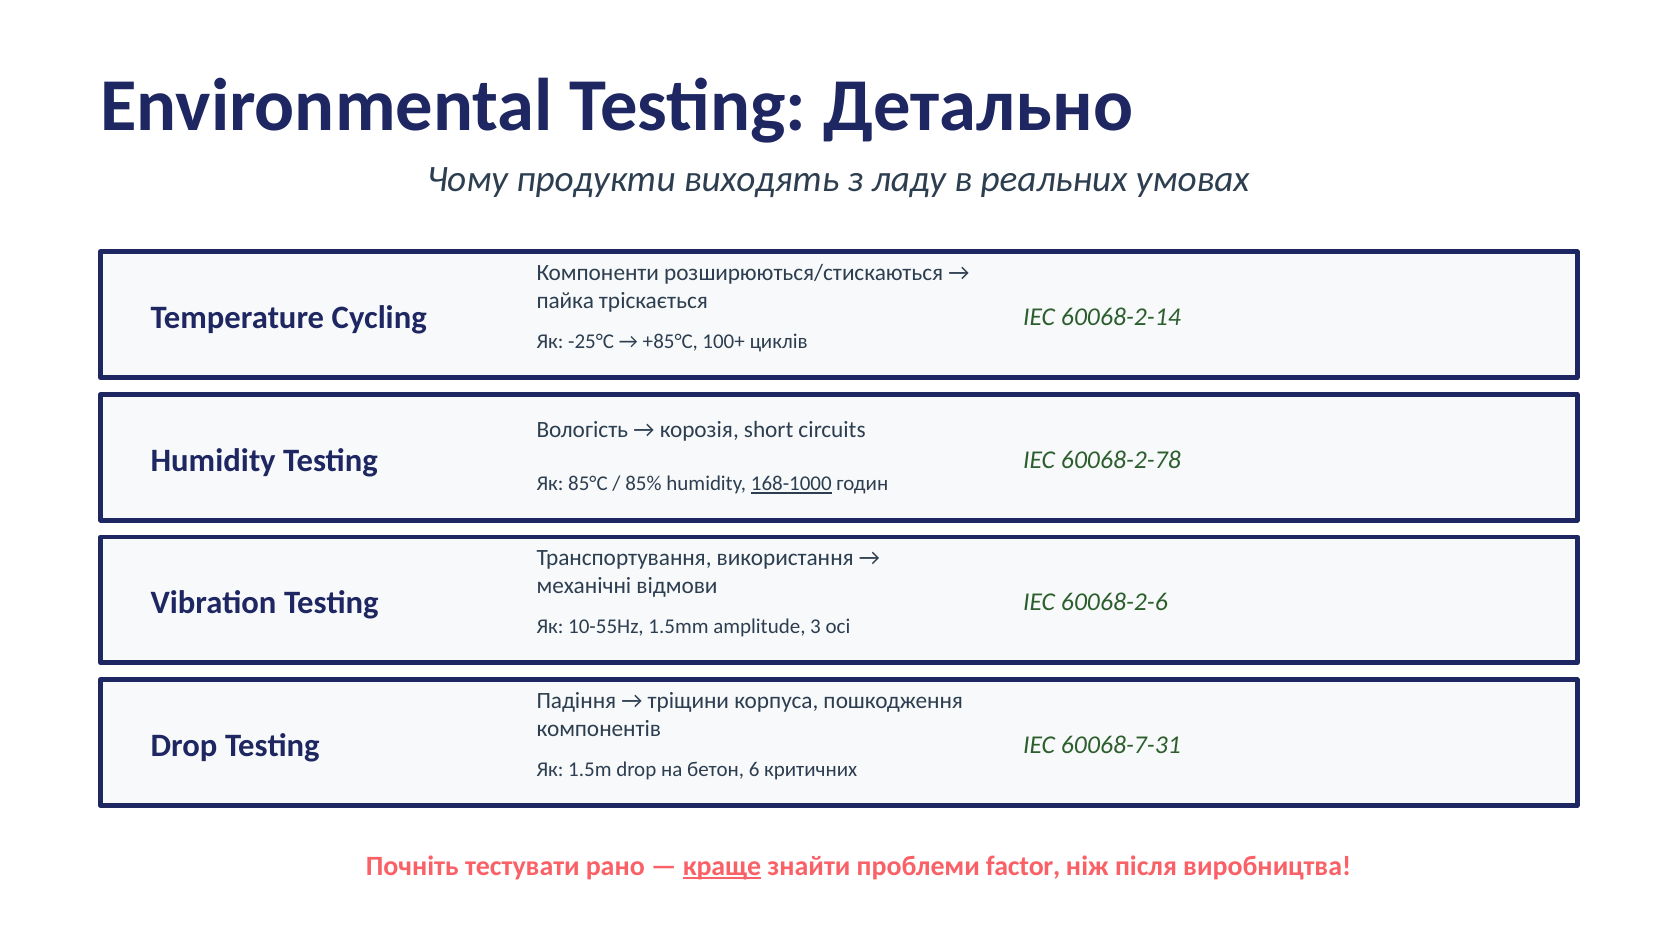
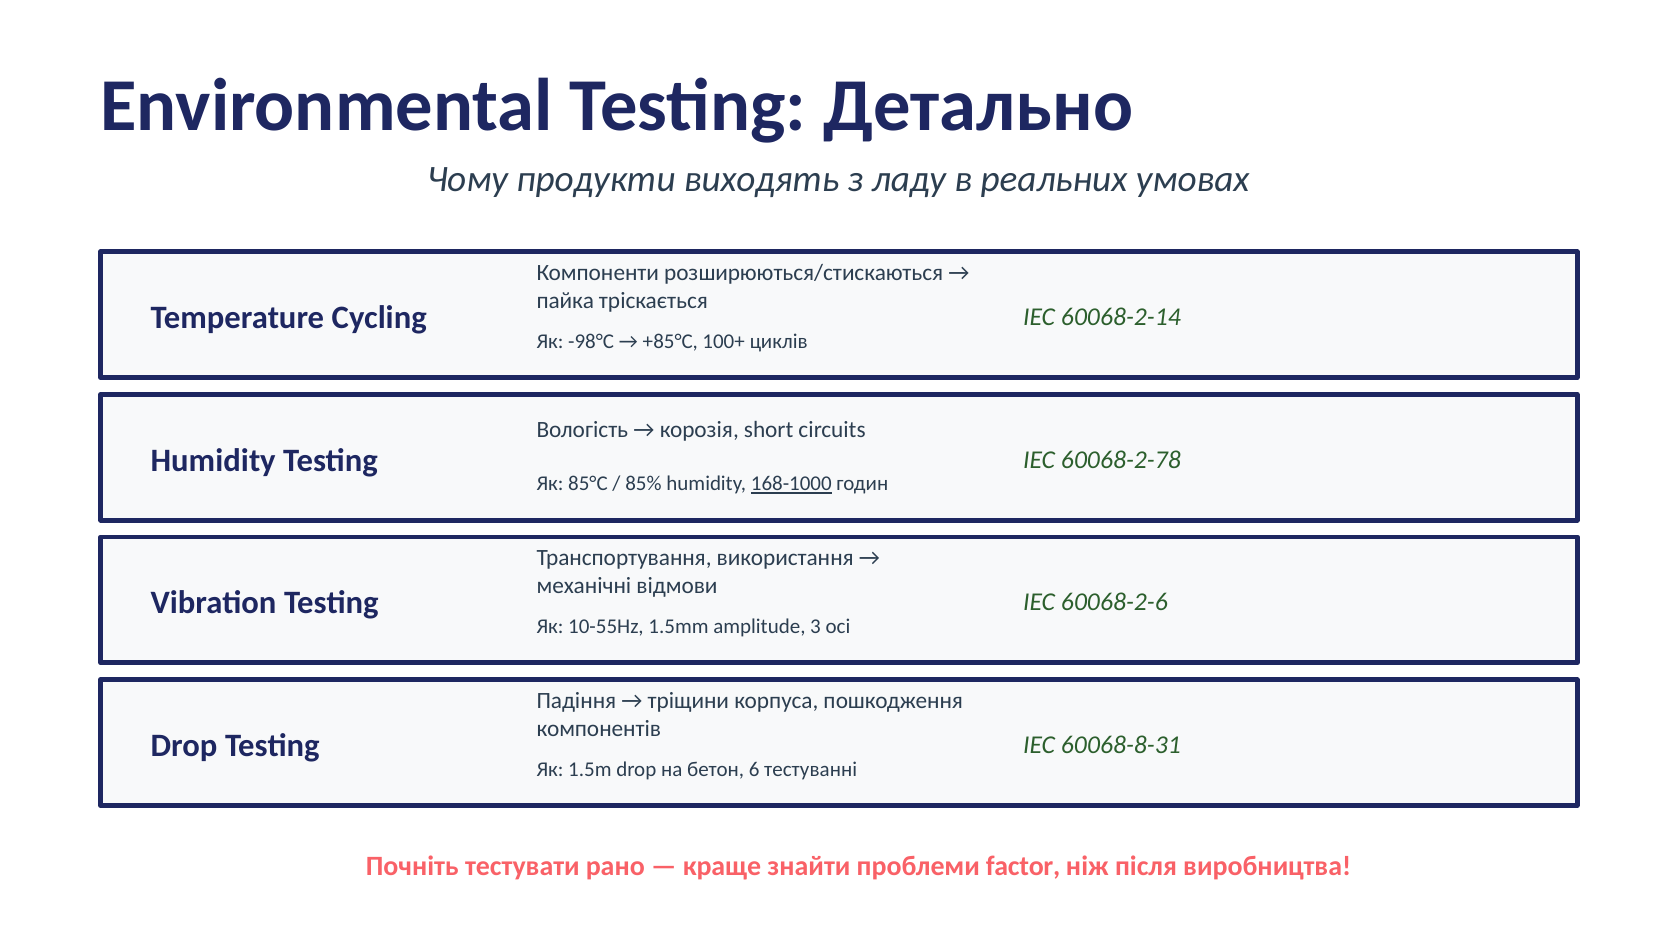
-25°C: -25°C -> -98°C (591, 341)
60068-7-31: 60068-7-31 -> 60068-8-31 (1121, 745)
критичних: критичних -> тестуванні (811, 769)
краще underline: present -> none (722, 866)
